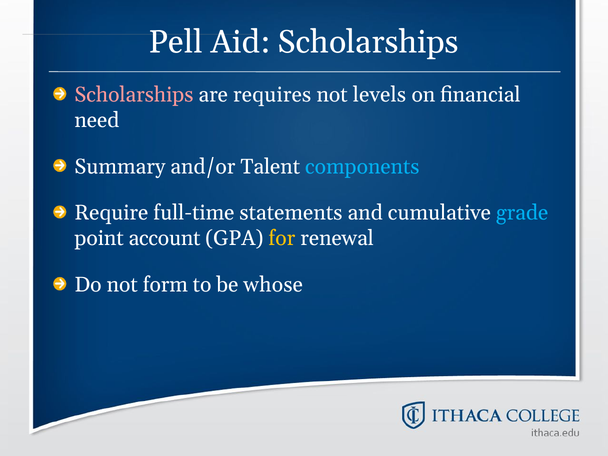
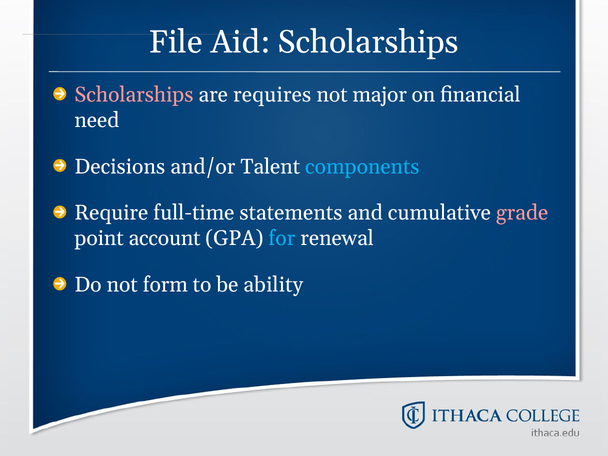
Pell: Pell -> File (176, 42)
levels: levels -> major (380, 95)
Summary: Summary -> Decisions (120, 167)
grade colour: light blue -> pink (522, 213)
for colour: yellow -> light blue (282, 238)
whose: whose -> ability (273, 285)
